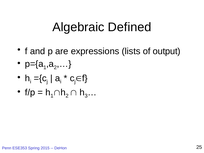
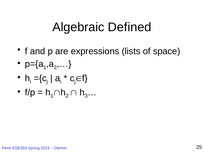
output: output -> space (167, 51)
